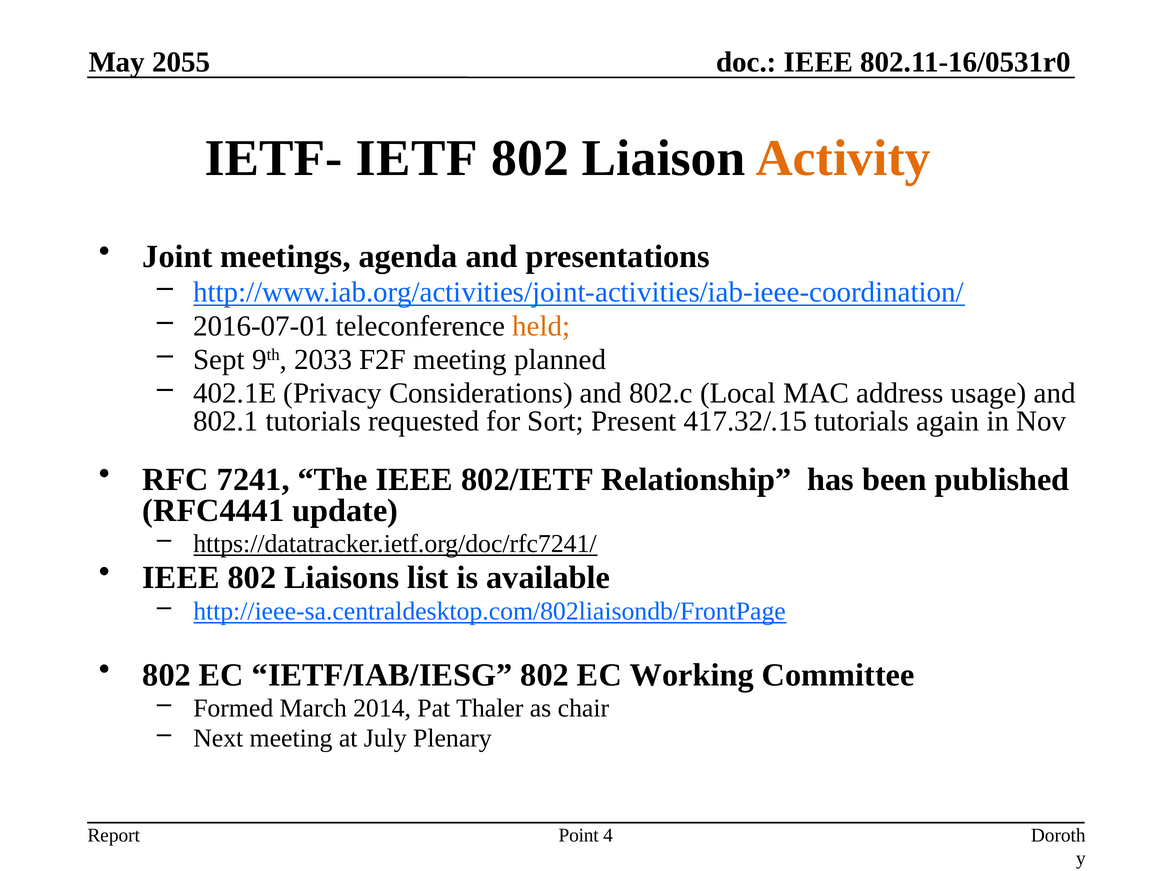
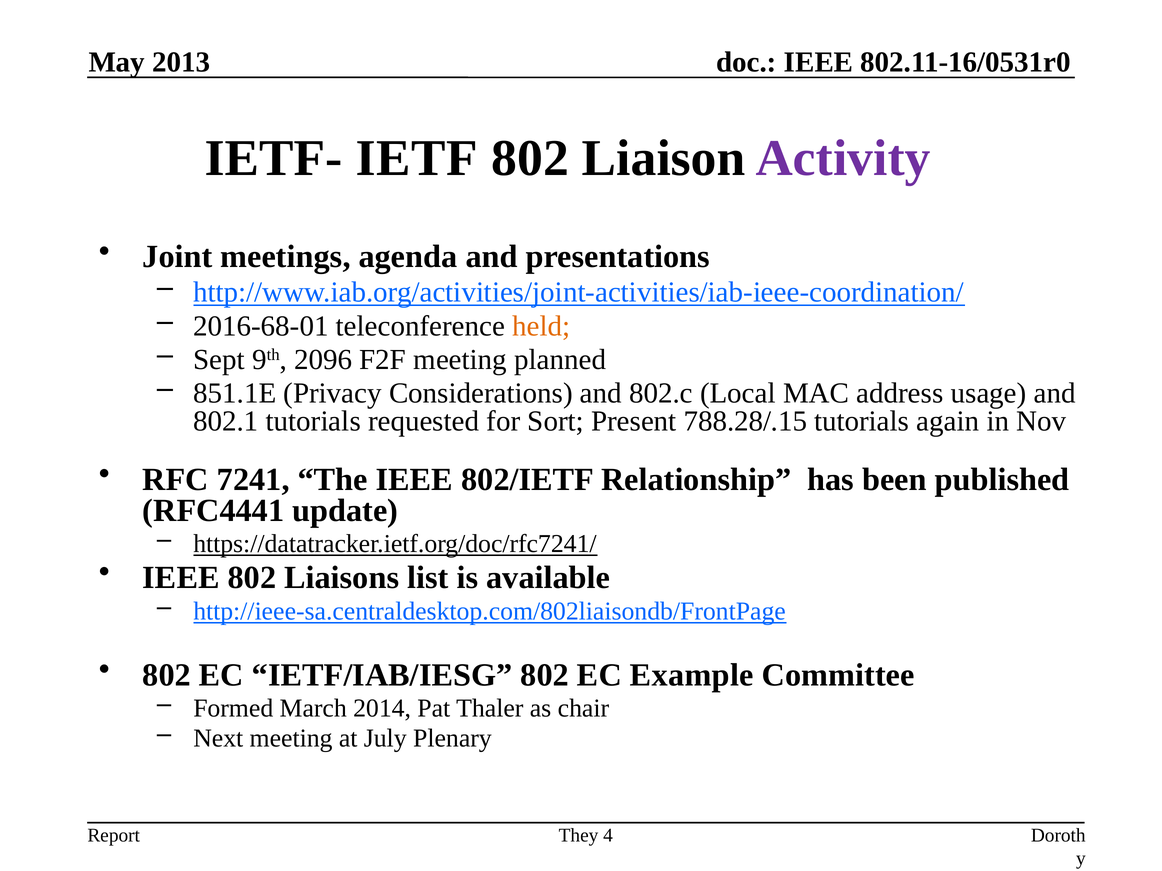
2055: 2055 -> 2013 (181, 62)
Activity colour: orange -> purple (843, 158)
2016-07-01: 2016-07-01 -> 2016-68-01 (261, 326)
2033: 2033 -> 2096 (323, 360)
402.1E: 402.1E -> 851.1E (235, 394)
417.32/.15: 417.32/.15 -> 788.28/.15 (745, 421)
Working: Working -> Example (692, 675)
Point: Point -> They (579, 836)
